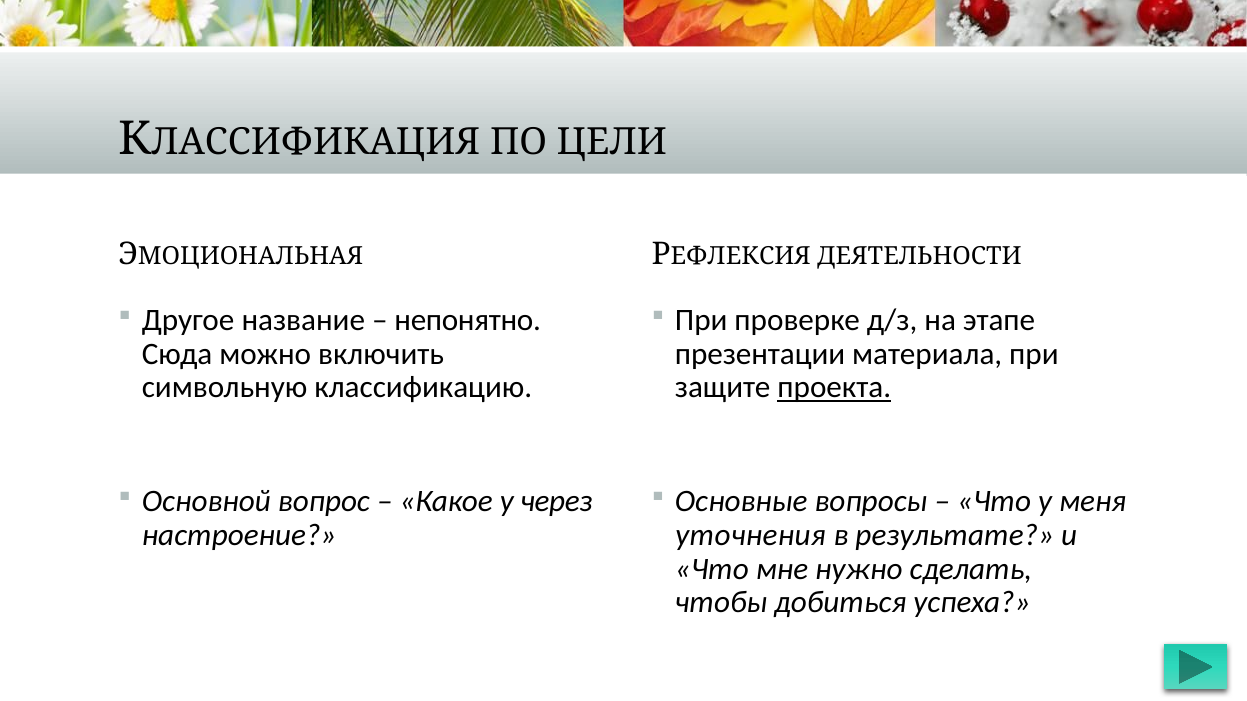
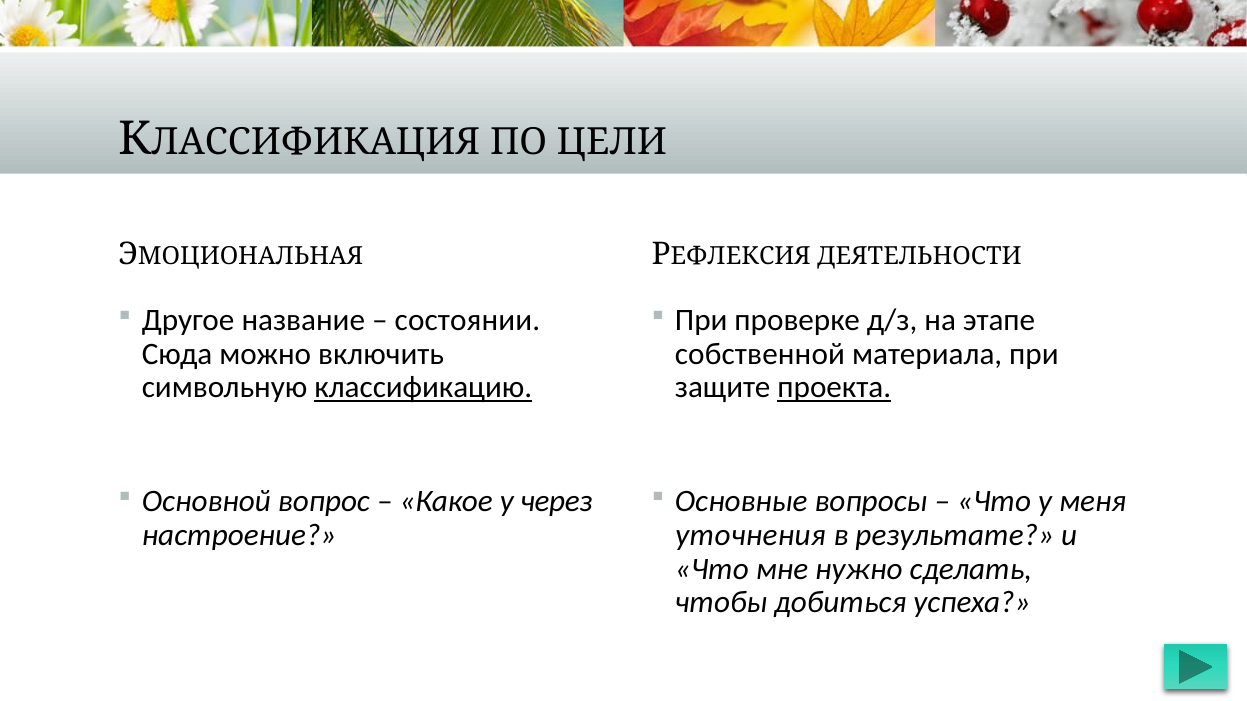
непонятно: непонятно -> состоянии (467, 321)
презентации: презентации -> собственной (760, 354)
классификацию underline: none -> present (423, 388)
